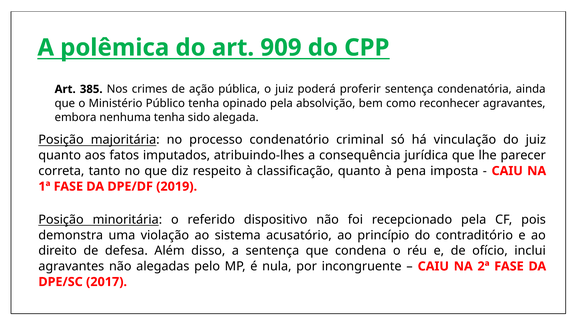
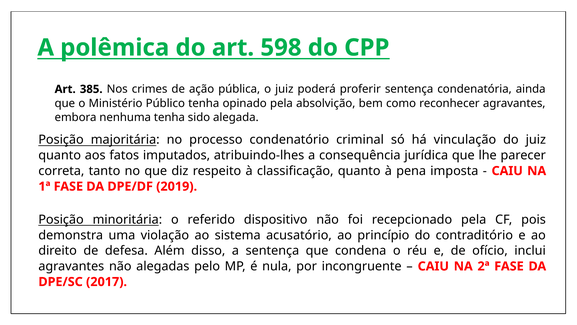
909: 909 -> 598 (281, 48)
